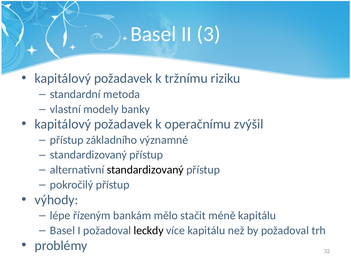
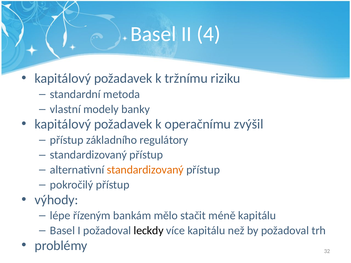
3: 3 -> 4 (209, 34)
významné: významné -> regulátory (164, 140)
standardizovaný colour: black -> orange (145, 170)
